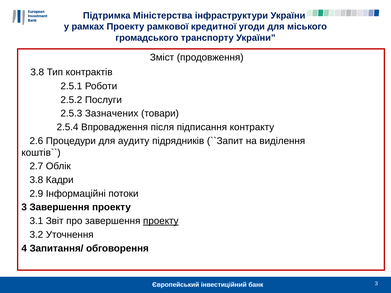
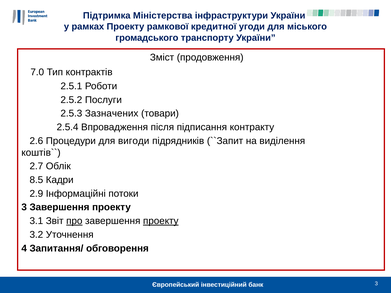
3.8: 3.8 -> 7.0 (37, 72)
аудиту: аудиту -> вигоди (134, 141)
3.8: 3.8 -> 8.5 (36, 180)
про underline: none -> present (74, 221)
